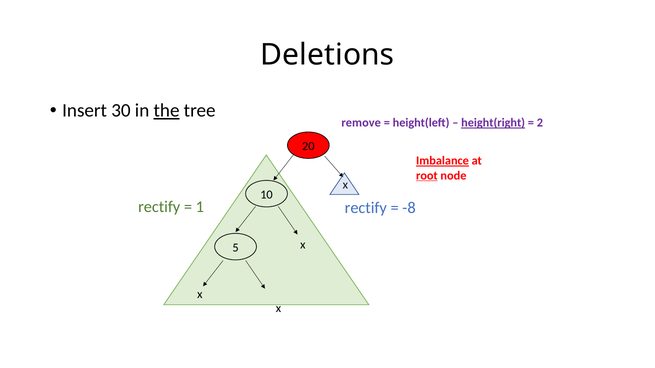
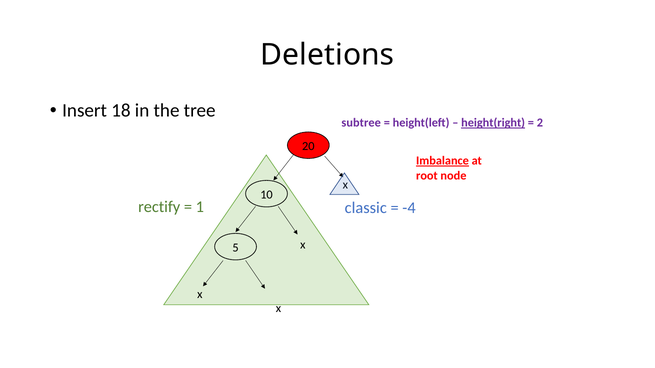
30: 30 -> 18 (121, 111)
the underline: present -> none (167, 111)
remove: remove -> subtree (361, 123)
root underline: present -> none (427, 176)
1 rectify: rectify -> classic (366, 208)
-8: -8 -> -4 (409, 208)
